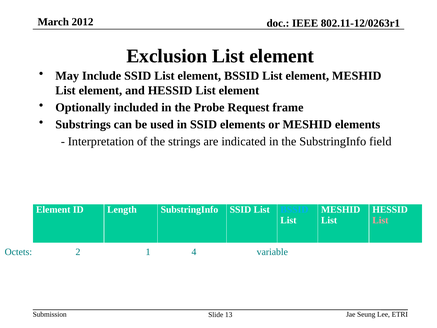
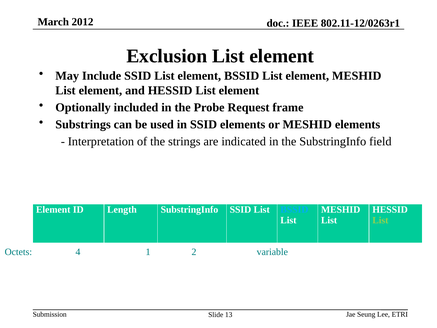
List colour: pink -> light green (380, 220)
2: 2 -> 4 (78, 252)
4: 4 -> 2 (194, 252)
